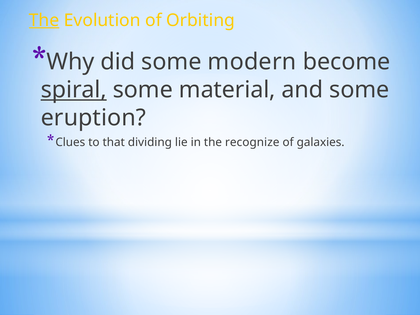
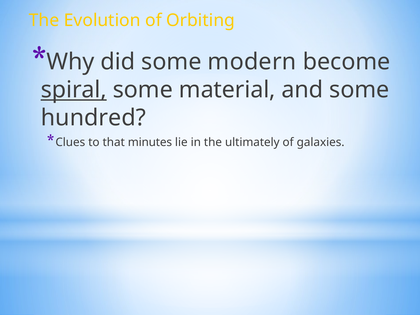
The underline: present -> none (44, 20)
eruption: eruption -> hundred (93, 118)
dividing: dividing -> minutes (150, 142)
recognize: recognize -> ultimately (252, 142)
